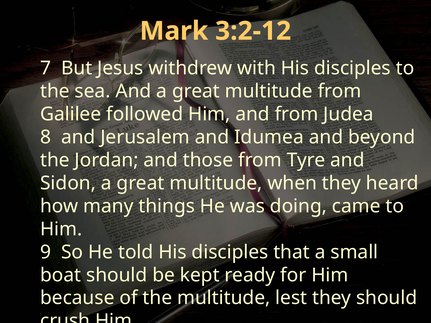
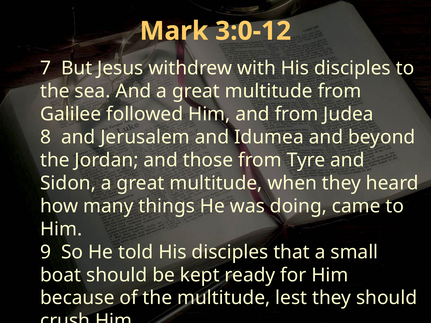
3:2-12: 3:2-12 -> 3:0-12 (253, 31)
